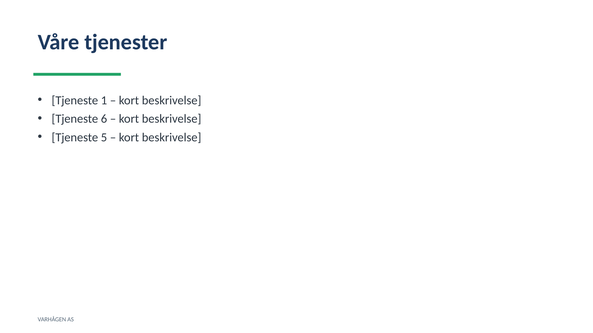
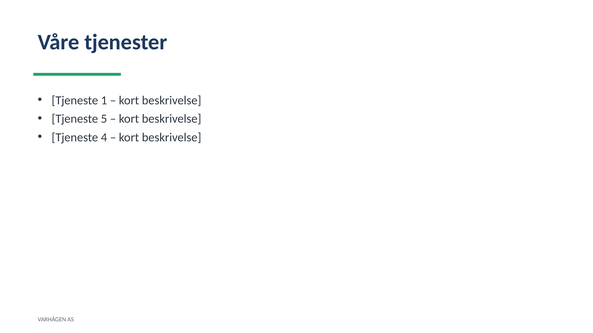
6: 6 -> 5 (104, 119)
5: 5 -> 4 (104, 138)
